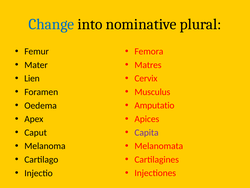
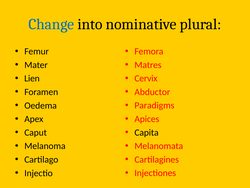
Musculus: Musculus -> Abductor (152, 92)
Amputatio: Amputatio -> Paradigms (154, 105)
Capita colour: purple -> black (147, 132)
